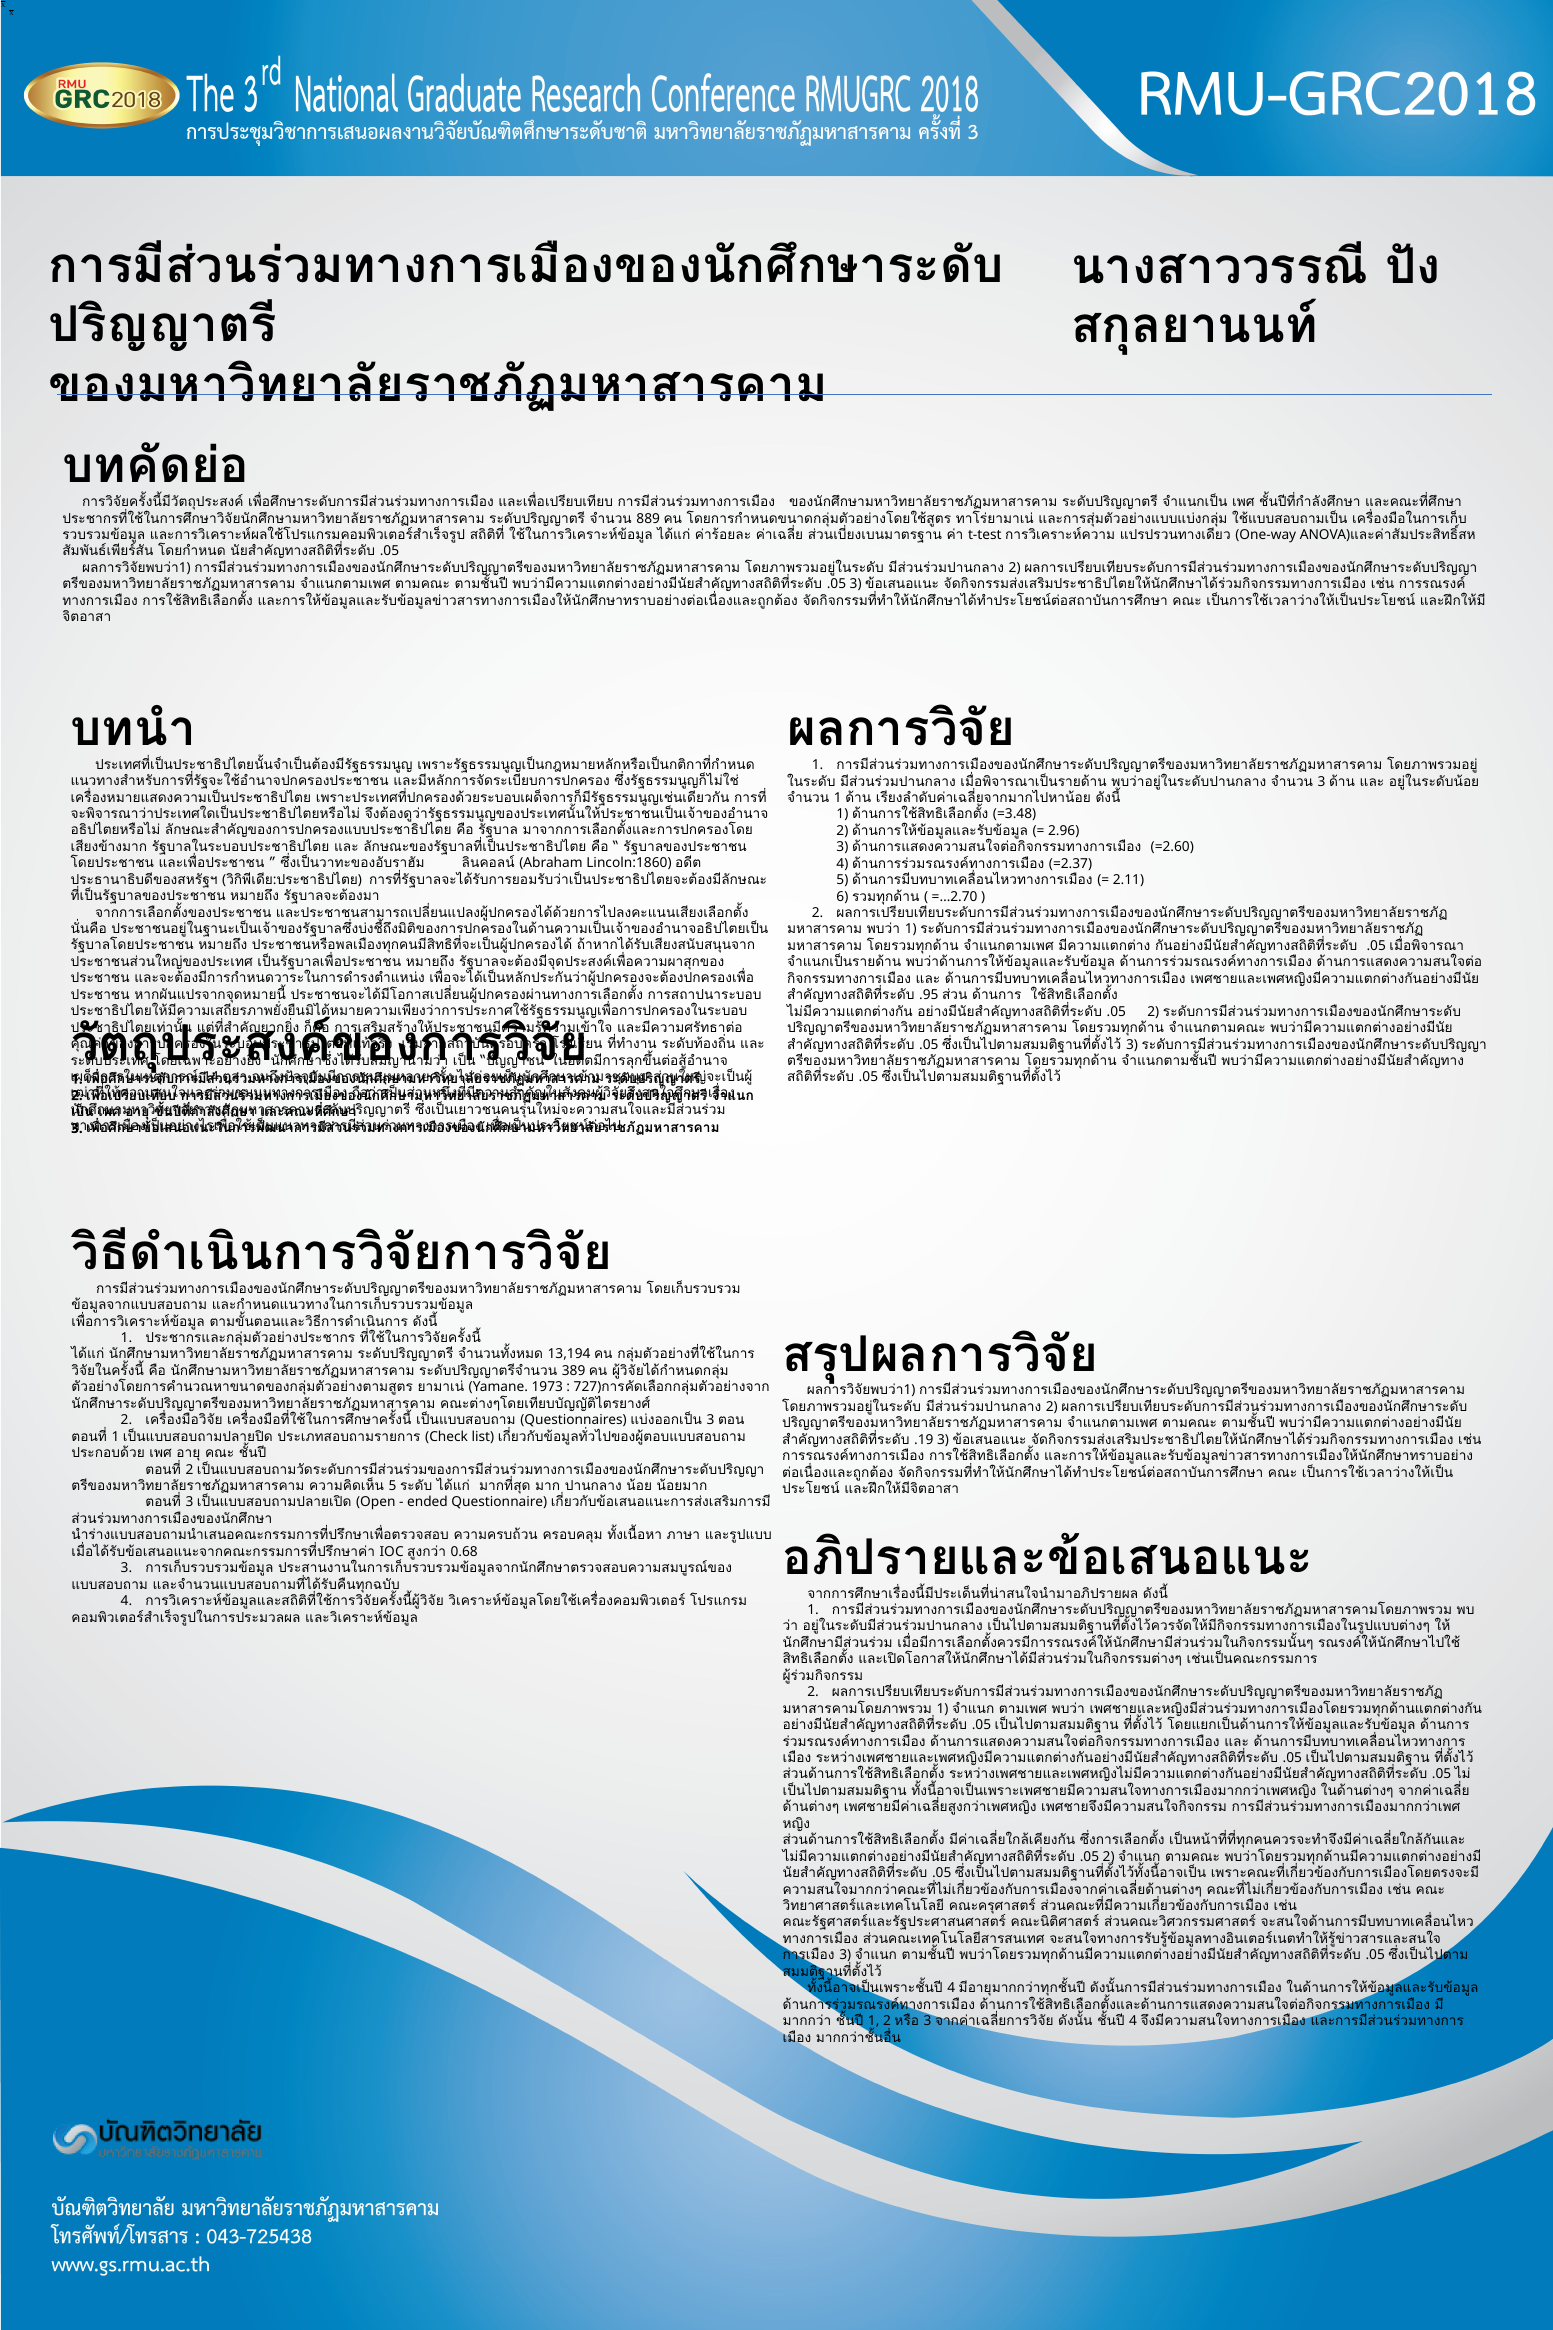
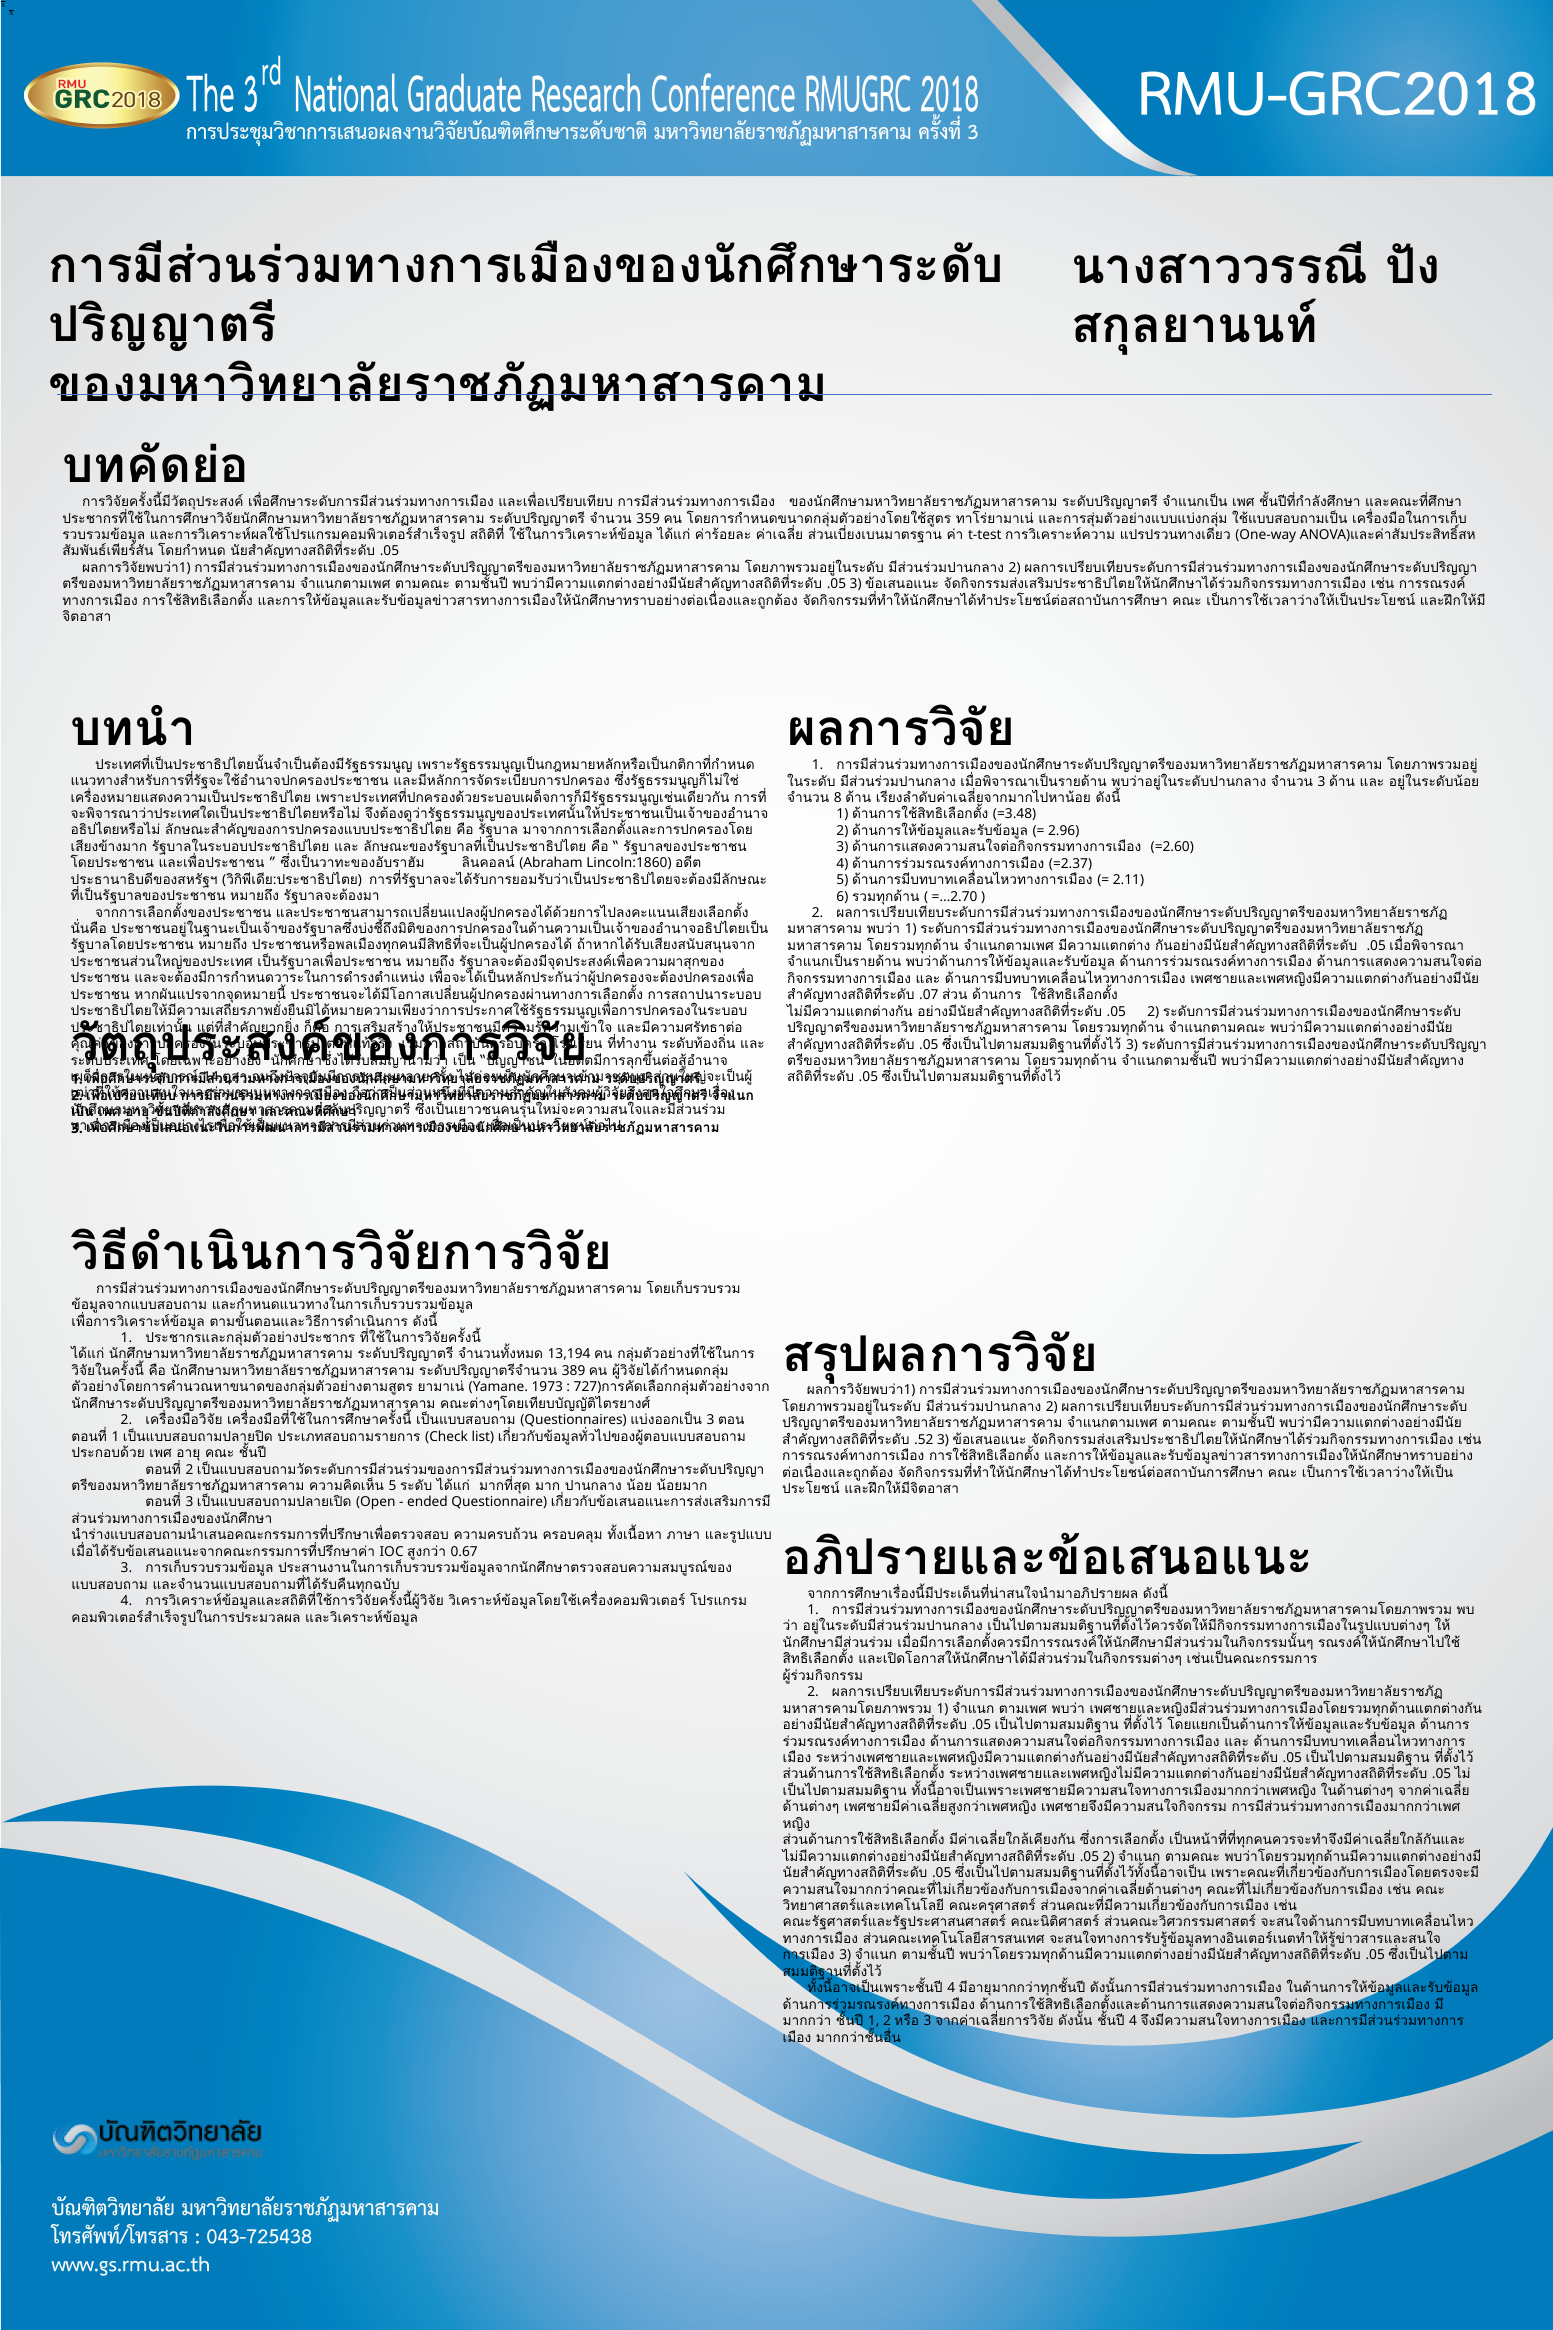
889: 889 -> 359 (648, 518)
1: 1 -> 8 (838, 798)
.95: .95 -> .07 (929, 995)
.19: .19 -> .52 (924, 1439)
0.68: 0.68 -> 0.67 (464, 1551)
